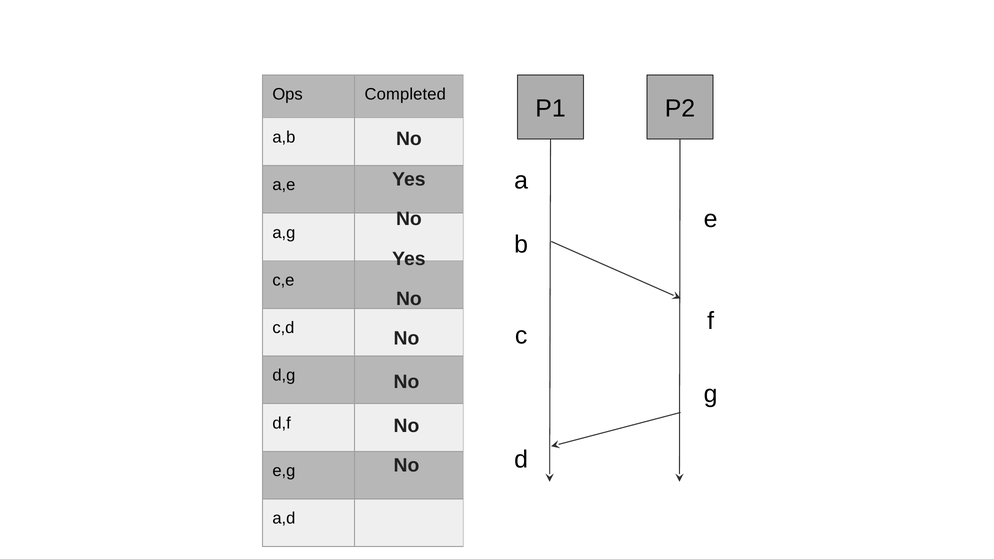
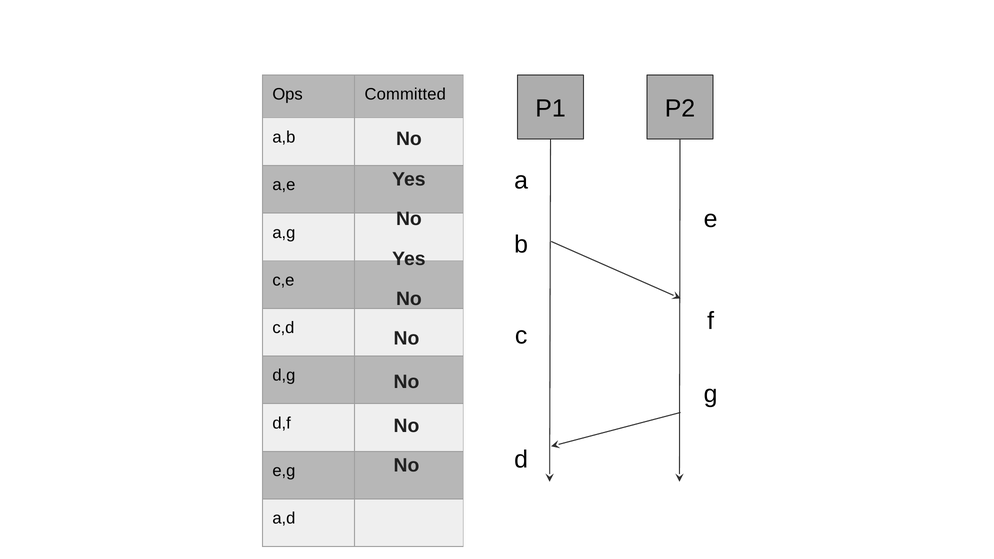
Completed: Completed -> Committed (405, 94)
